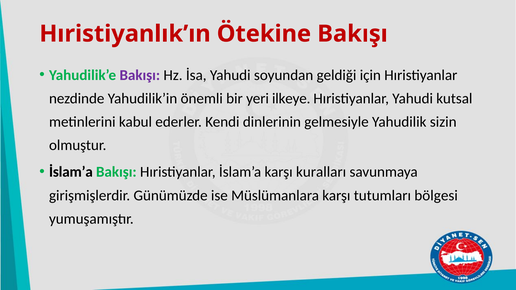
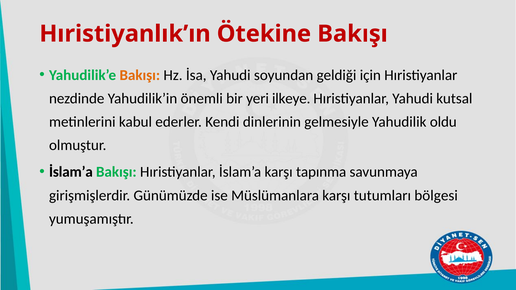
Bakışı colour: purple -> orange (140, 75)
sizin: sizin -> oldu (443, 122)
kuralları: kuralları -> tapınma (321, 172)
